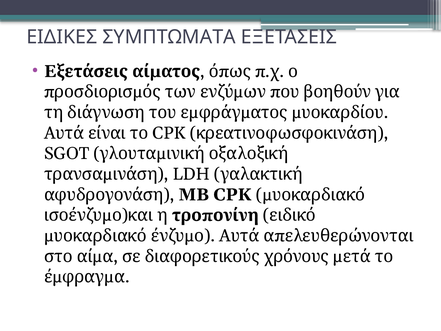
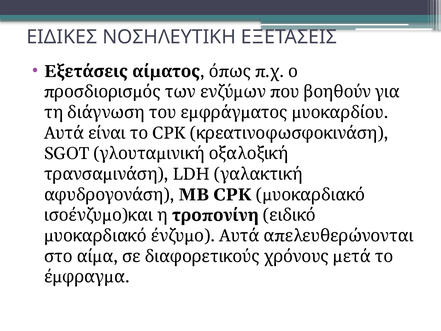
ΣΥΜΠΤΩΜΑΤΑ: ΣΥΜΠΤΩΜΑΤΑ -> ΝΟΣΗΛΕΥΤΙΚΗ (169, 37)
